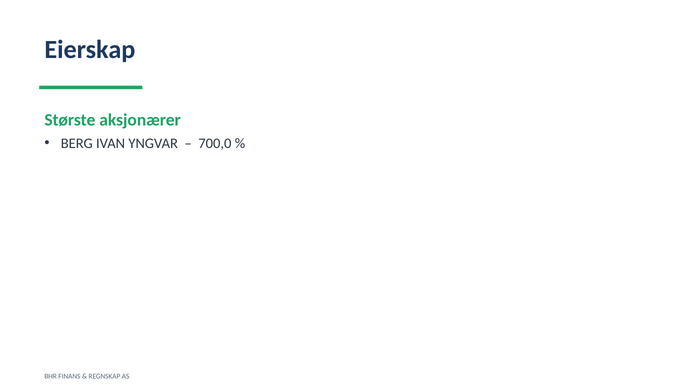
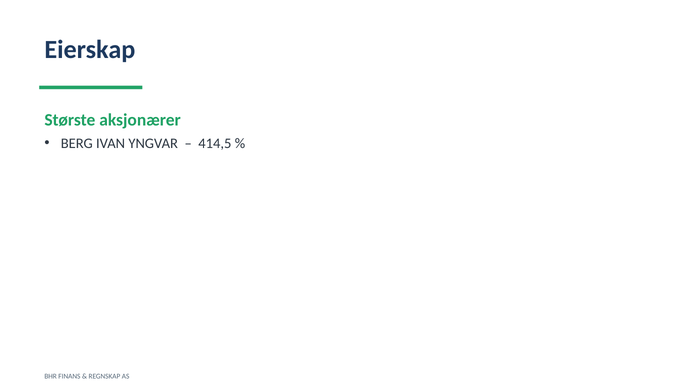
700,0: 700,0 -> 414,5 (215, 144)
